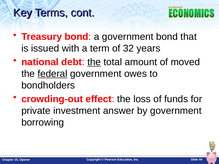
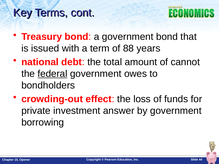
32: 32 -> 88 (128, 49)
the underline: present -> none (94, 62)
moved: moved -> cannot (185, 62)
